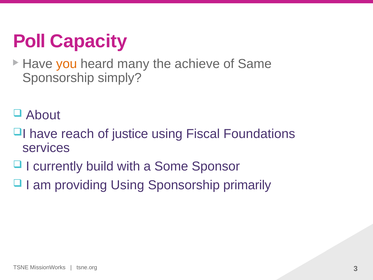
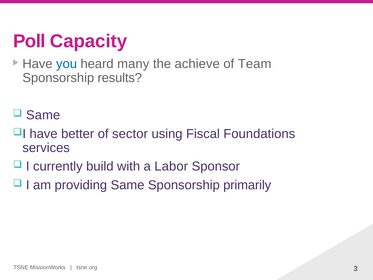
you colour: orange -> blue (67, 64)
Same: Same -> Team (255, 64)
simply: simply -> results (120, 78)
About: About -> Same (43, 115)
reach: reach -> better (78, 134)
justice: justice -> sector (130, 134)
Some: Some -> Labor (171, 166)
providing Using: Using -> Same (128, 185)
